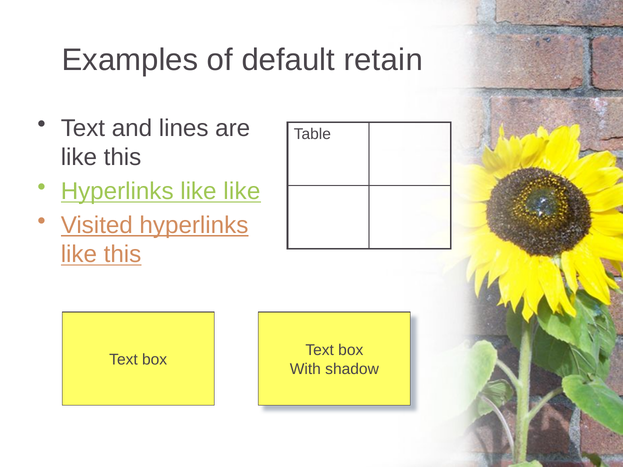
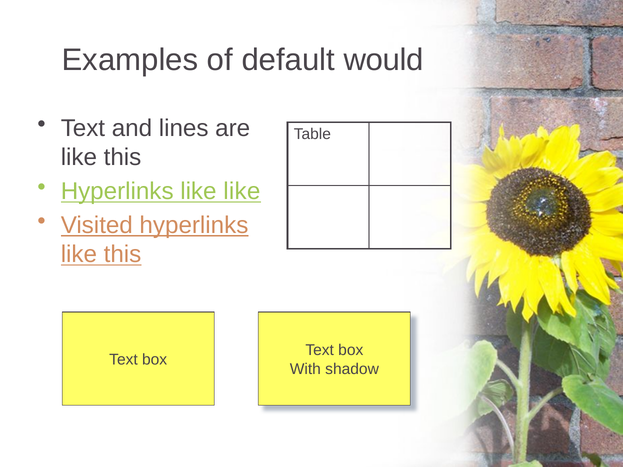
retain: retain -> would (384, 60)
